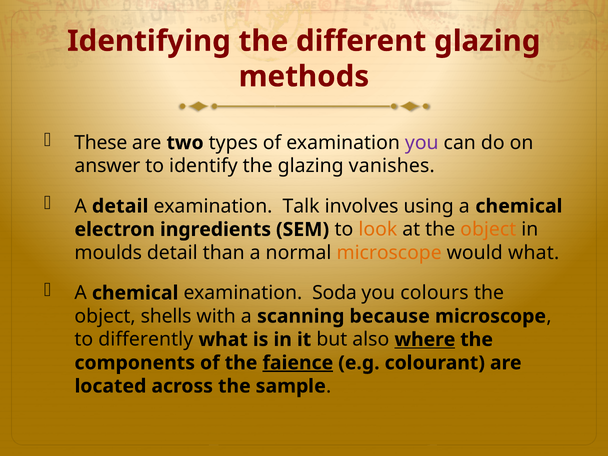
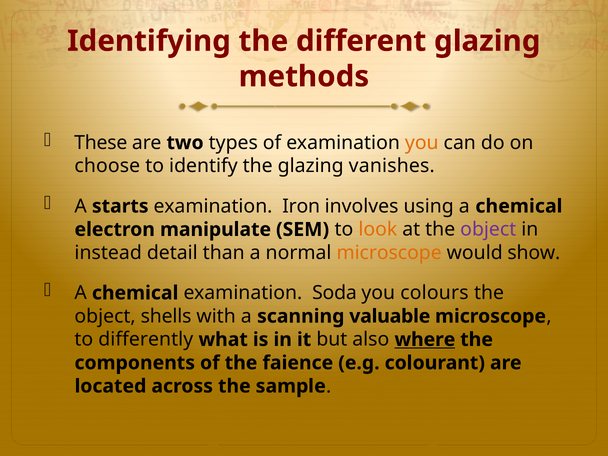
you colour: purple -> orange (422, 143)
answer: answer -> choose (107, 166)
A detail: detail -> starts (120, 206)
Talk: Talk -> Iron (301, 206)
ingredients: ingredients -> manipulate (216, 229)
object colour: orange -> purple (488, 229)
moulds: moulds -> instead (108, 253)
would what: what -> show (534, 253)
because: because -> valuable (390, 316)
faience underline: present -> none (298, 363)
